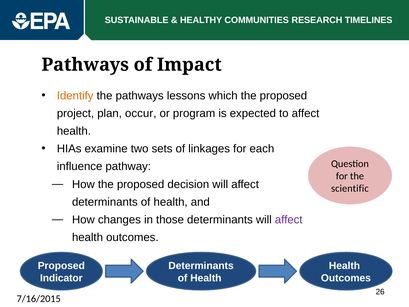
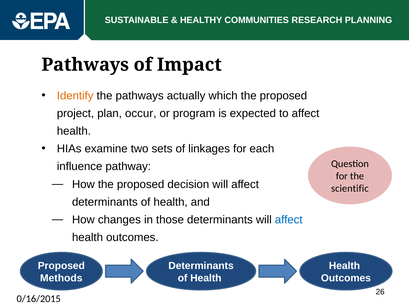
TIMELINES: TIMELINES -> PLANNING (369, 20)
lessons: lessons -> actually (186, 96)
affect colour: purple -> blue (289, 220)
Indicator: Indicator -> Methods (61, 278)
7/16/2015: 7/16/2015 -> 0/16/2015 (39, 299)
